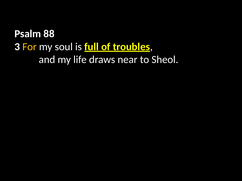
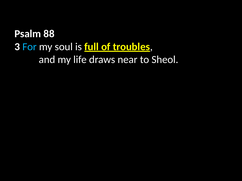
For colour: yellow -> light blue (30, 47)
